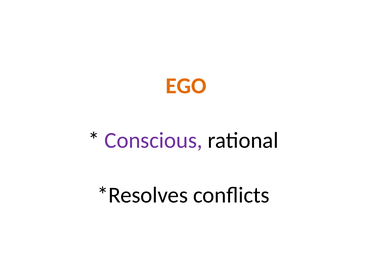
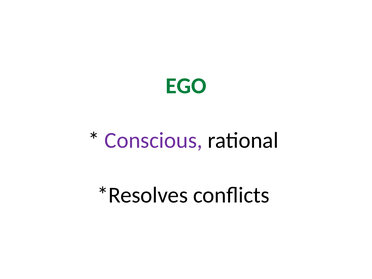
EGO colour: orange -> green (186, 86)
